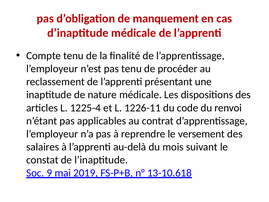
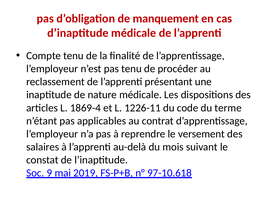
1225-4: 1225-4 -> 1869-4 (85, 108)
renvoi: renvoi -> terme (228, 108)
13-10.618: 13-10.618 -> 97-10.618 (169, 173)
